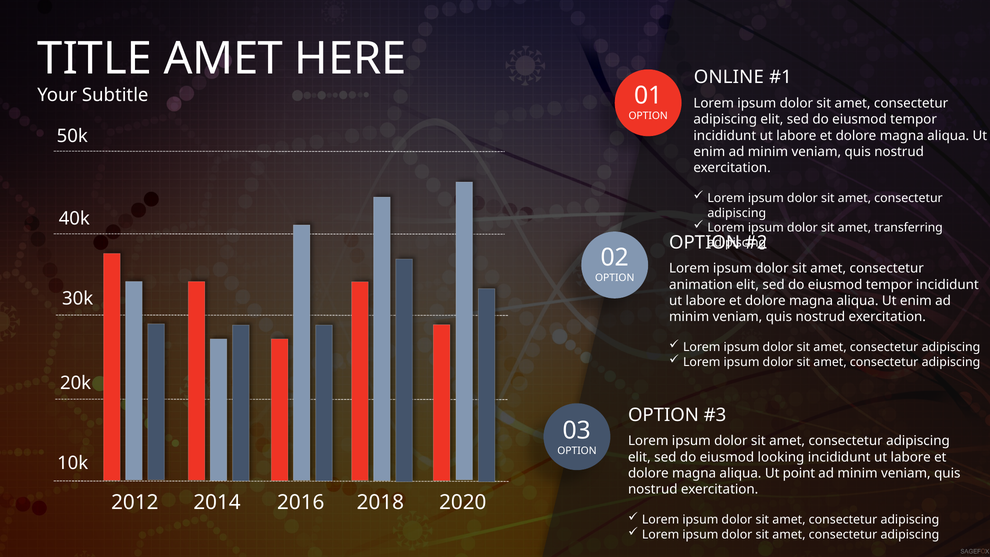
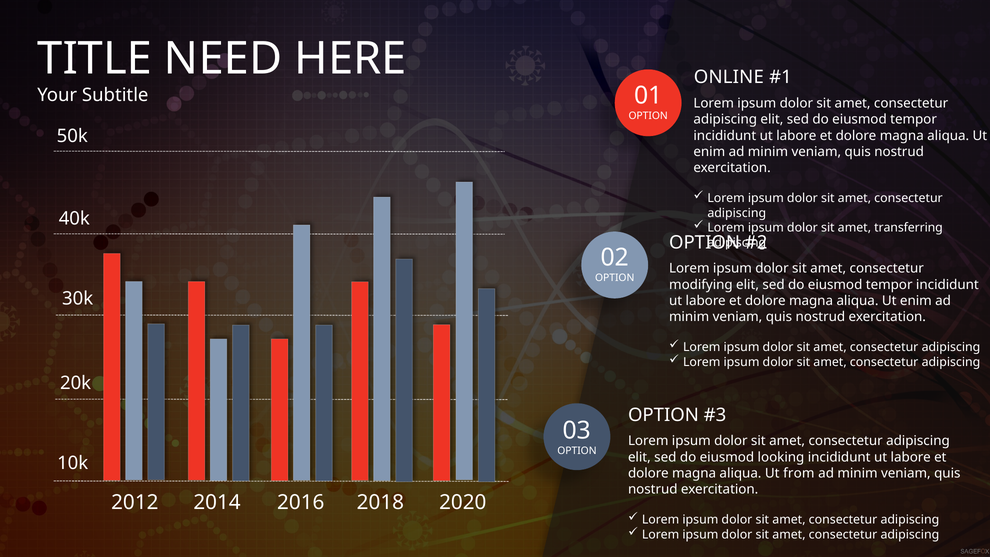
TITLE AMET: AMET -> NEED (223, 59)
animation: animation -> modifying (701, 285)
point: point -> from (799, 473)
